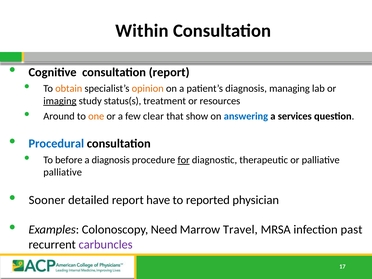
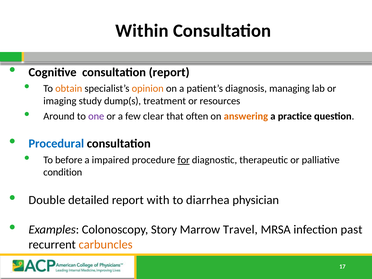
imaging underline: present -> none (60, 101)
status(s: status(s -> dump(s (123, 101)
one colour: orange -> purple (96, 116)
show: show -> often (197, 116)
answering colour: blue -> orange (246, 116)
services: services -> practice (295, 116)
a diagnosis: diagnosis -> impaired (111, 160)
palliative: palliative -> condition (63, 172)
Sooner: Sooner -> Double (47, 200)
have: have -> with (158, 200)
reported: reported -> diarrhea (208, 200)
Need: Need -> Story (164, 230)
carbuncles colour: purple -> orange (106, 244)
